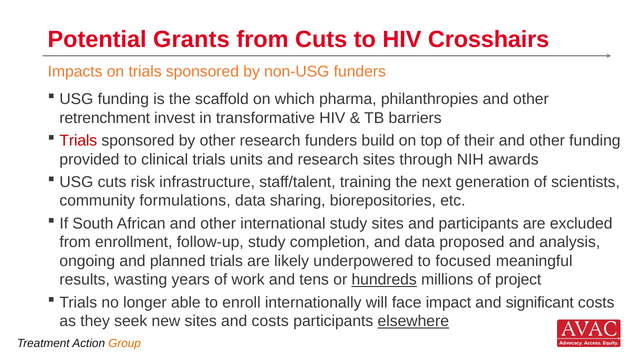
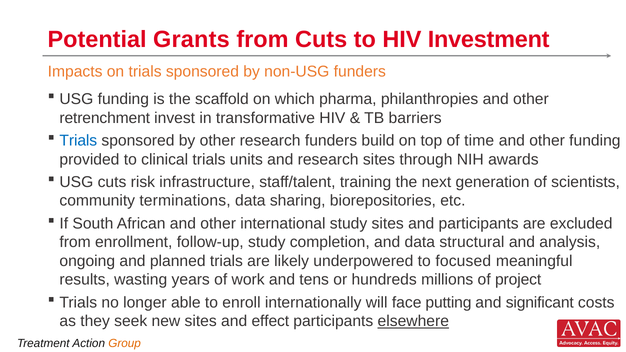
Crosshairs: Crosshairs -> Investment (489, 40)
Trials colour: red -> blue (78, 141)
their: their -> time (479, 141)
formulations: formulations -> terminations (185, 201)
proposed: proposed -> structural (472, 242)
hundreds underline: present -> none (384, 280)
impact: impact -> putting (448, 303)
and costs: costs -> effect (270, 321)
